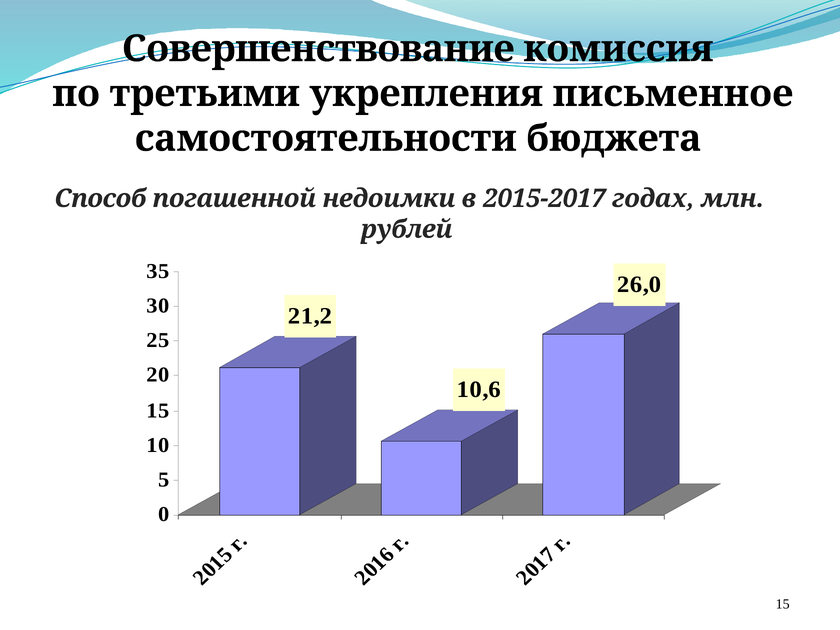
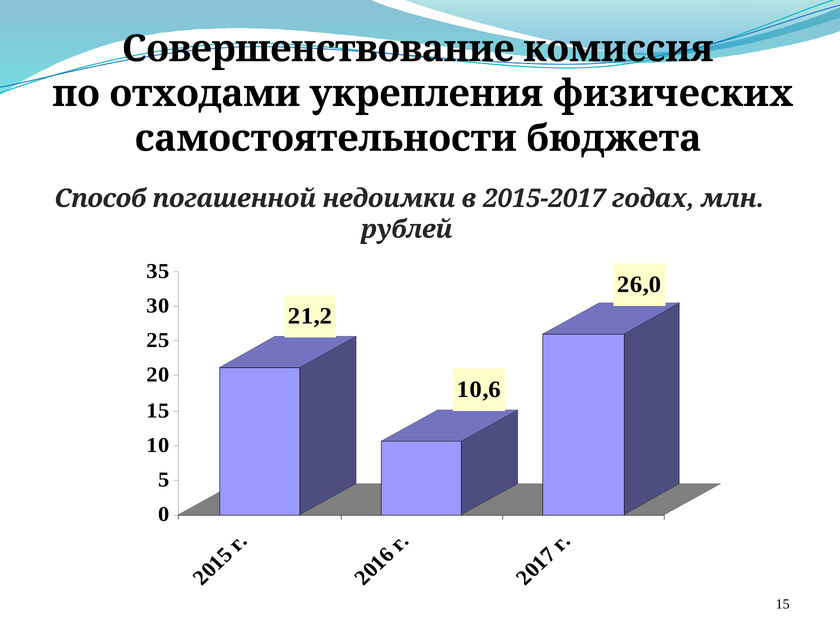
третьими: третьими -> отходами (205, 94)
письменное: письменное -> физических (673, 94)
